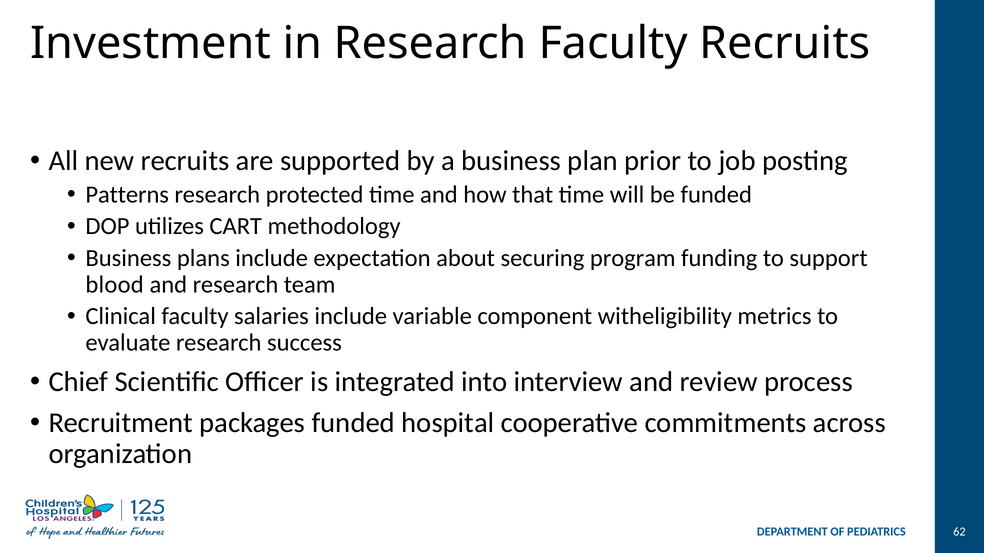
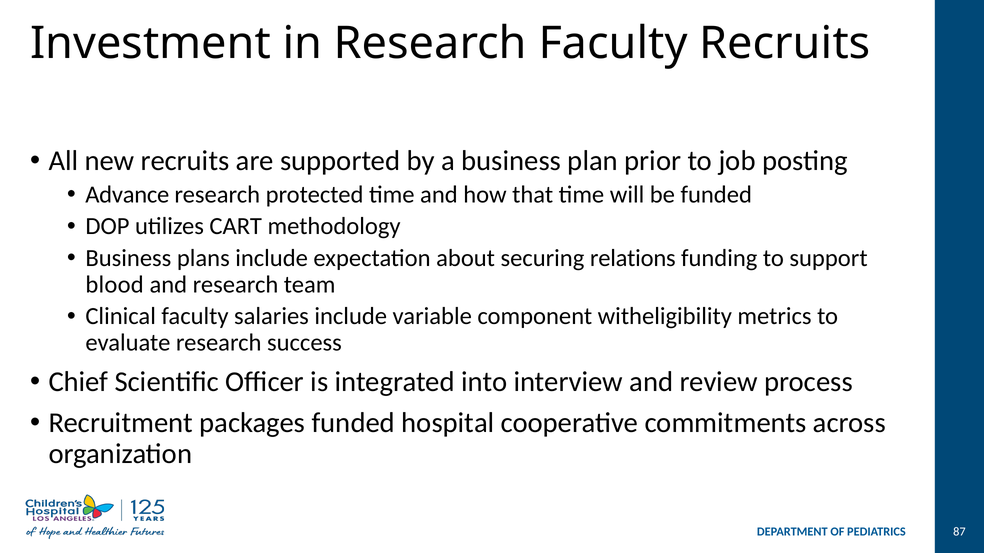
Patterns: Patterns -> Advance (127, 195)
program: program -> relations (633, 258)
62: 62 -> 87 (959, 532)
